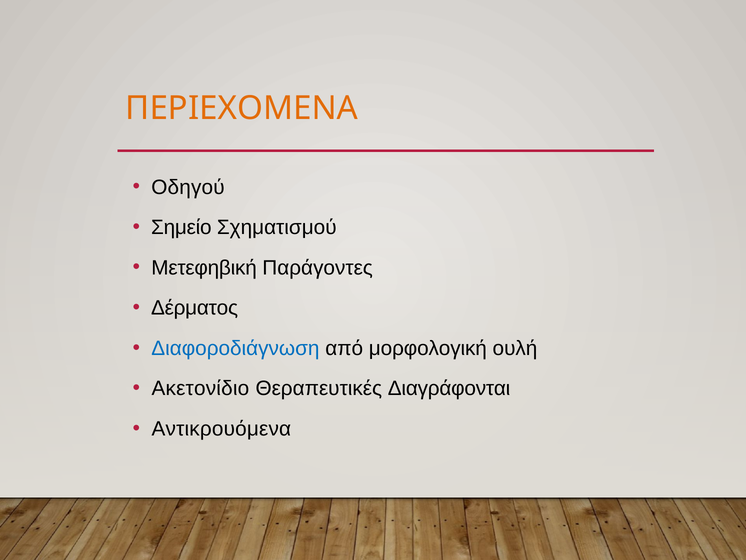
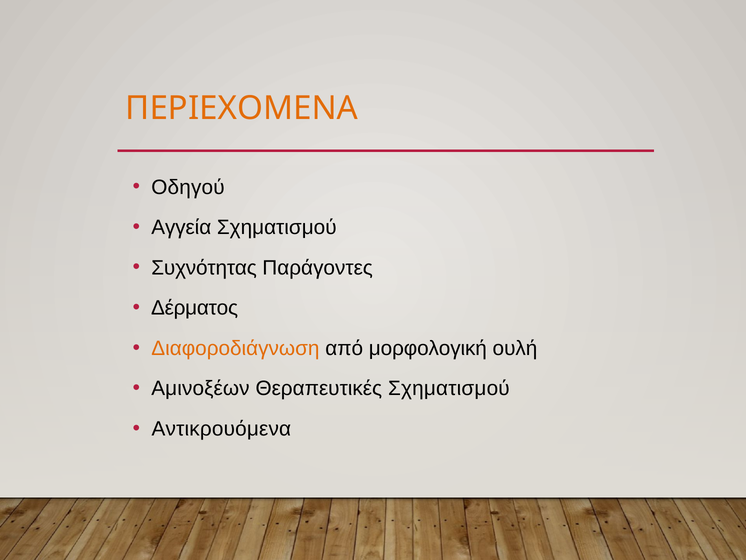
Σημείο: Σημείο -> Αγγεία (181, 227)
Μετεφηβική: Μετεφηβική -> Συχνότητας (204, 268)
Διαφοροδιάγνωση colour: blue -> orange (235, 348)
Ακετονίδιο: Ακετονίδιο -> Αμινοξέων (200, 388)
Θεραπευτικές Διαγράφονται: Διαγράφονται -> Σχηματισμού (449, 388)
